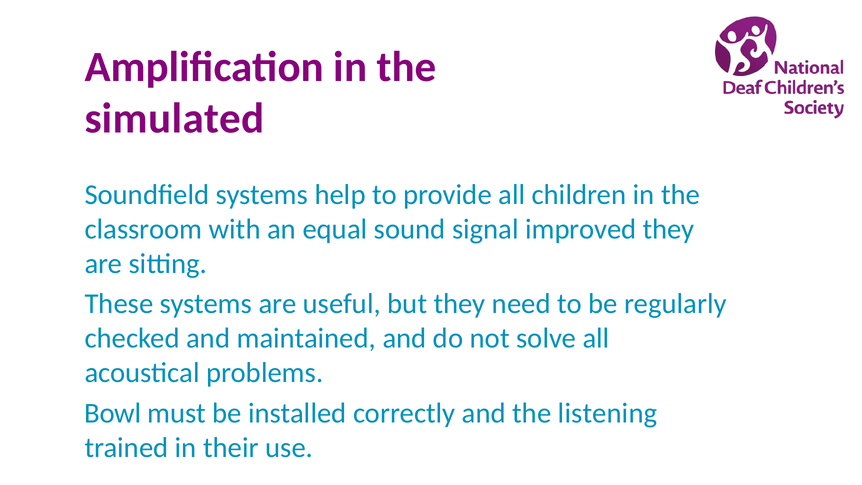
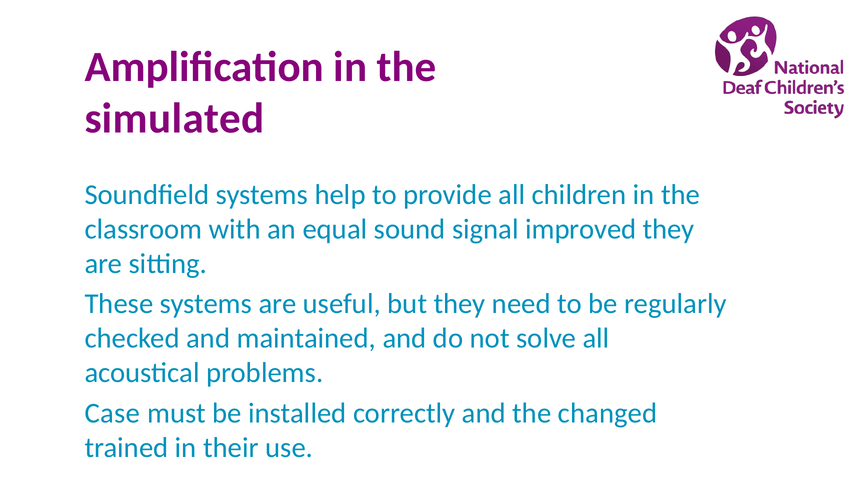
Bowl: Bowl -> Case (112, 413)
listening: listening -> changed (608, 413)
